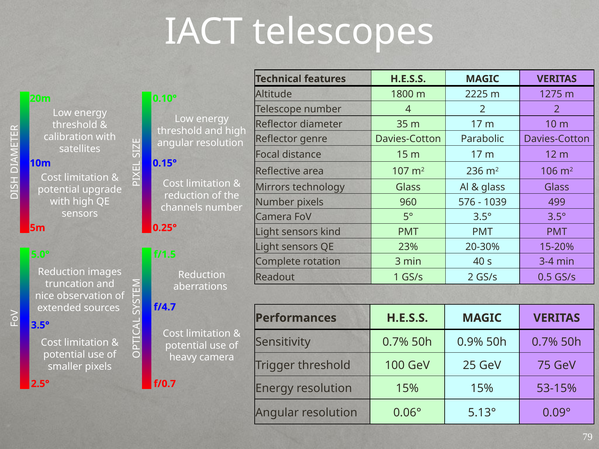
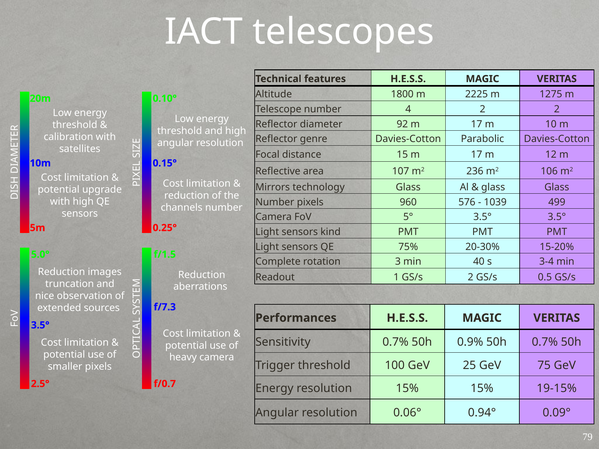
35: 35 -> 92 (402, 124)
23%: 23% -> 75% (408, 247)
f/4.7: f/4.7 -> f/7.3 (165, 307)
53-15%: 53-15% -> 19-15% (557, 389)
5.13°: 5.13° -> 0.94° (482, 413)
